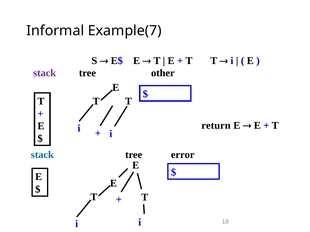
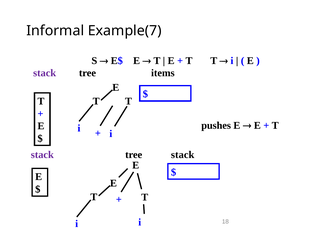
other: other -> items (163, 73)
return: return -> pushes (216, 126)
stack colour: blue -> purple (42, 155)
error: error -> stack (183, 155)
